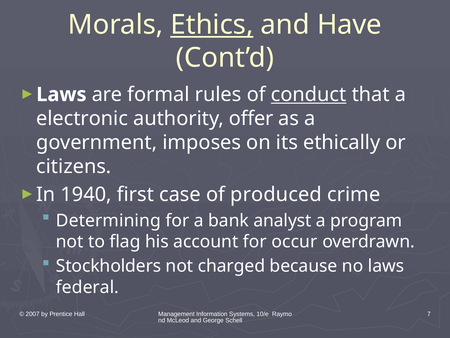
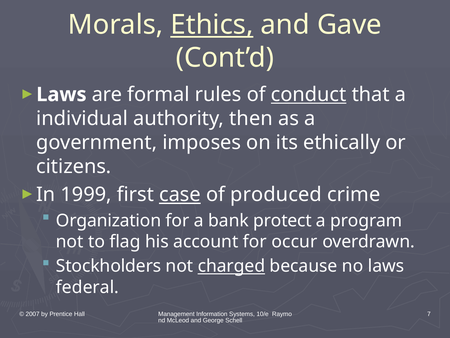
Have: Have -> Gave (349, 25)
electronic: electronic -> individual (82, 118)
offer: offer -> then (251, 118)
1940: 1940 -> 1999 (86, 194)
case underline: none -> present (180, 194)
Determining: Determining -> Organization (109, 220)
analyst: analyst -> protect (282, 220)
charged underline: none -> present (231, 266)
